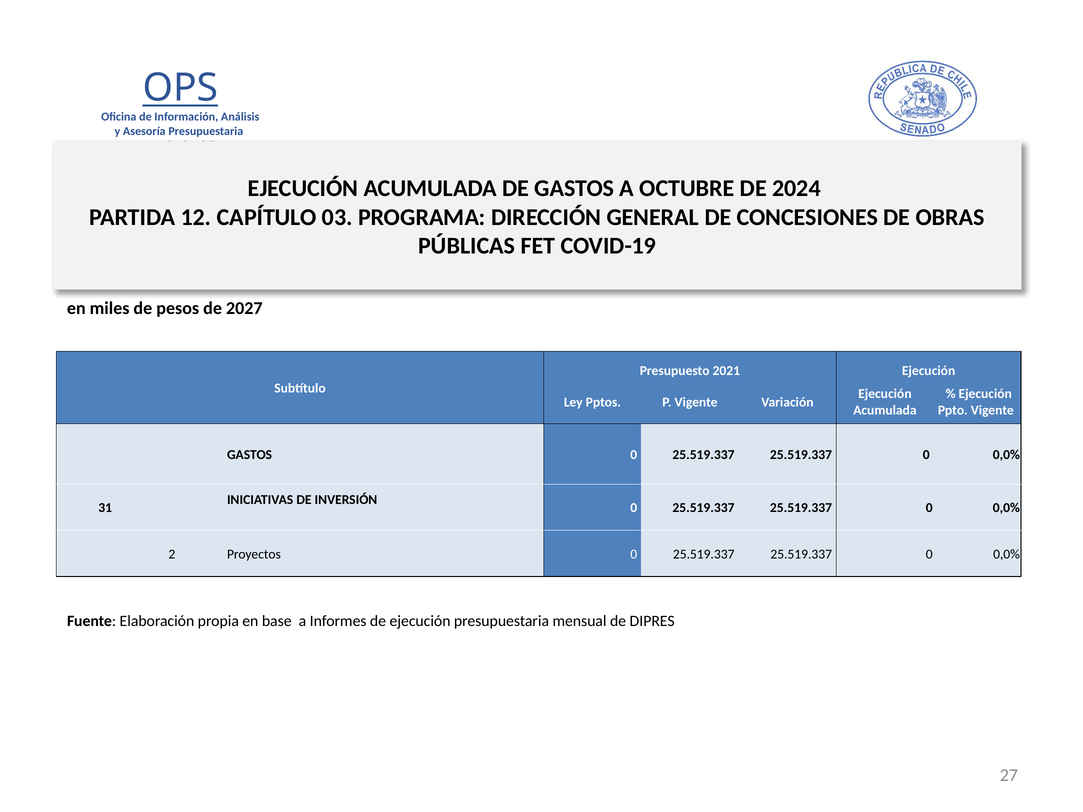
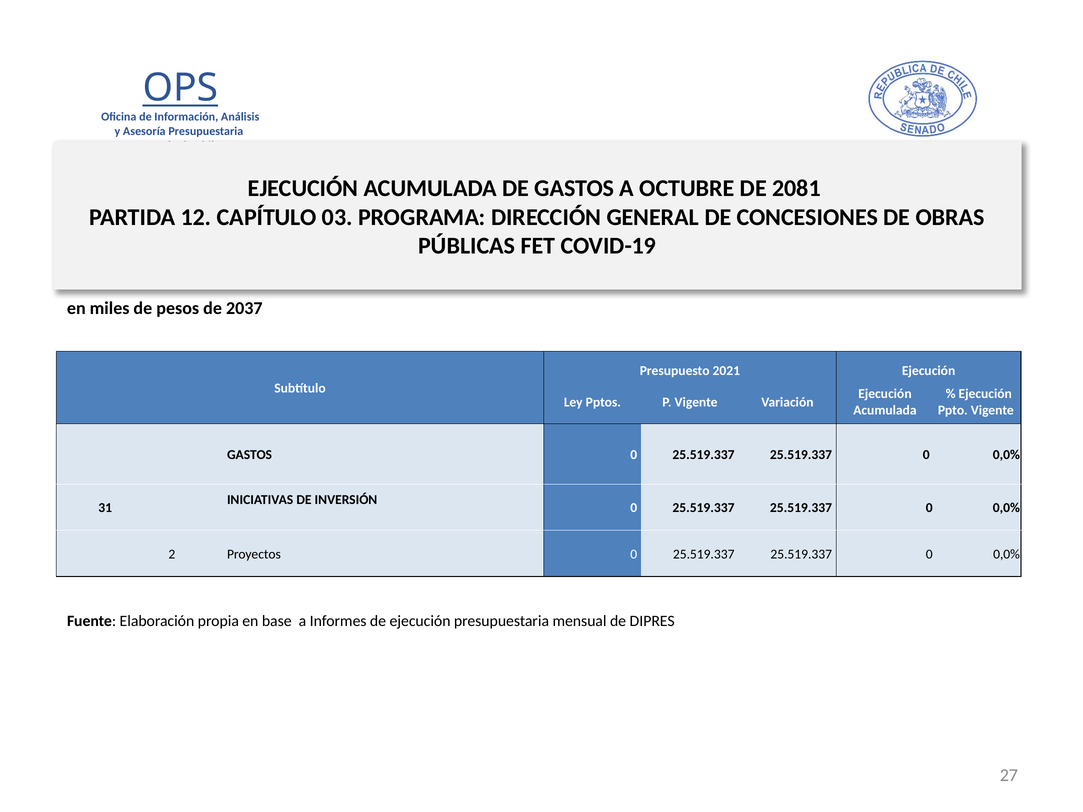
2024: 2024 -> 2081 (796, 188)
2027: 2027 -> 2037 (244, 309)
